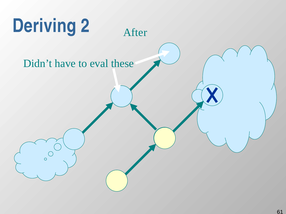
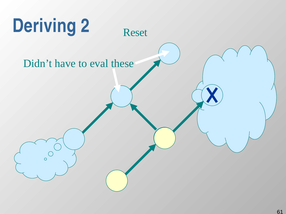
After: After -> Reset (135, 33)
